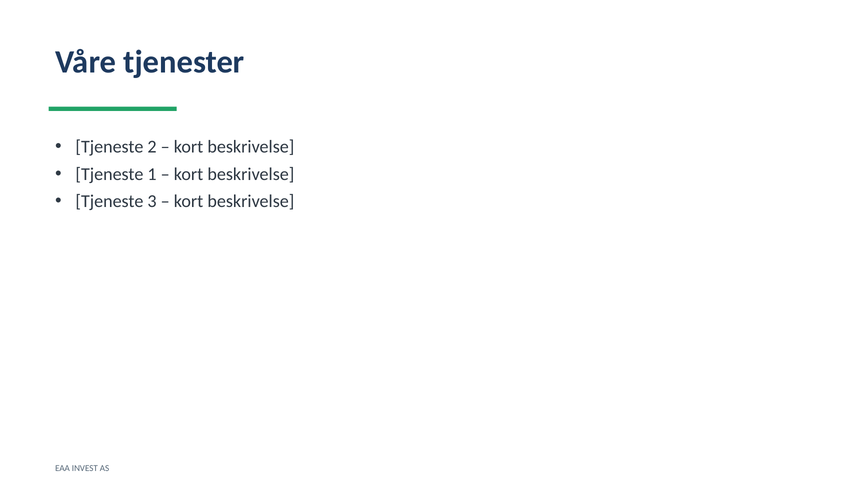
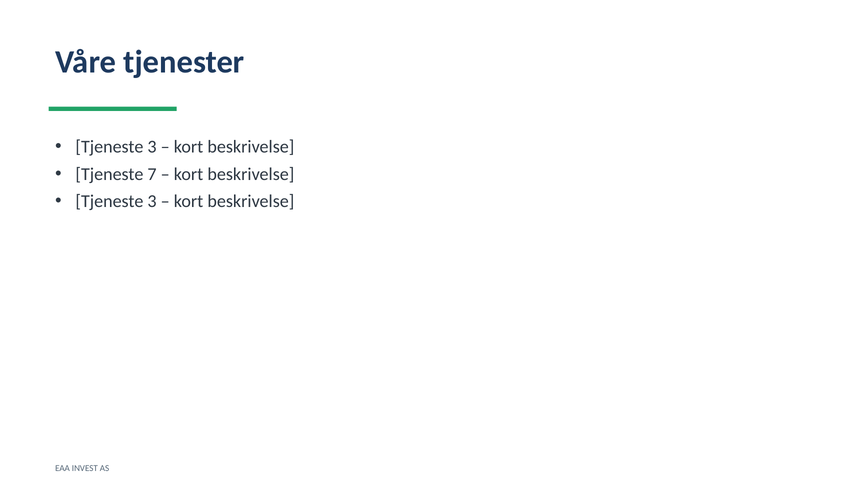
2: 2 -> 3 (152, 147)
1: 1 -> 7 (152, 174)
